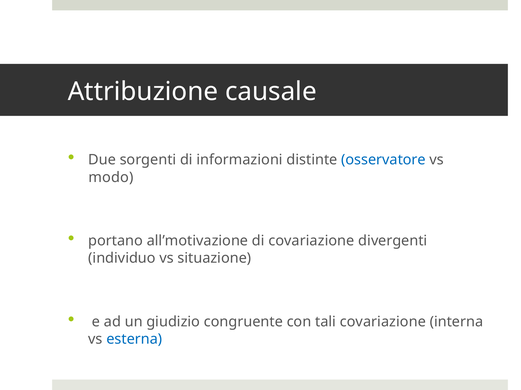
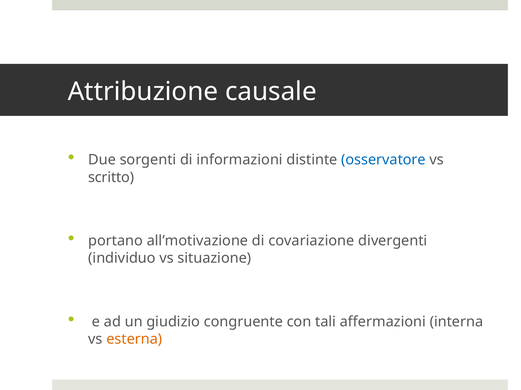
modo: modo -> scritto (111, 178)
tali covariazione: covariazione -> affermazioni (383, 322)
esterna colour: blue -> orange (134, 340)
